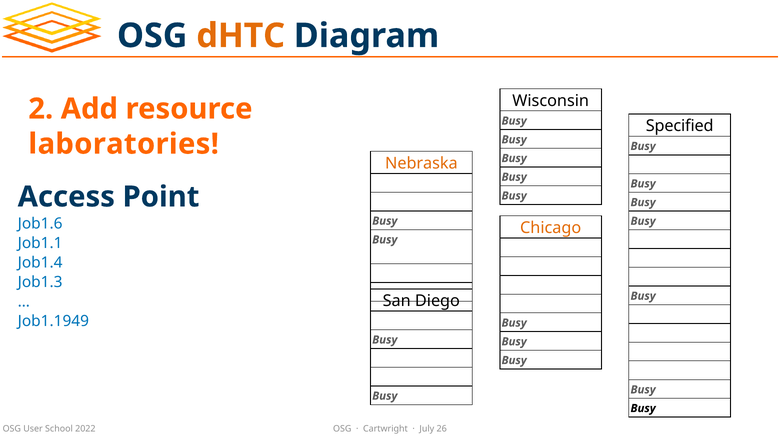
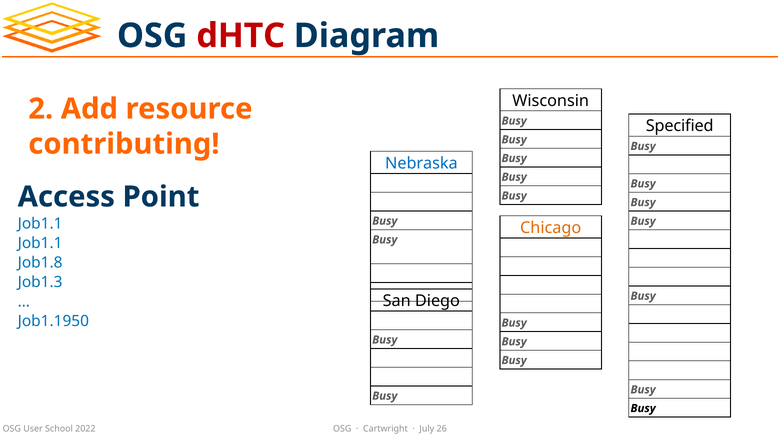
dHTC colour: orange -> red (241, 36)
laboratories: laboratories -> contributing (124, 144)
Nebraska colour: orange -> blue (421, 163)
Job1.6: Job1.6 -> Job1.1 (40, 224)
Job1.4: Job1.4 -> Job1.8 (40, 263)
Job1.1949: Job1.1949 -> Job1.1950 (53, 321)
